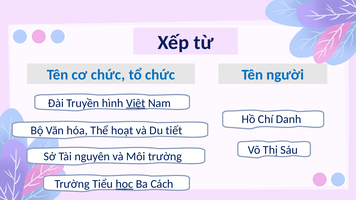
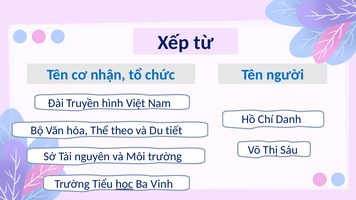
cơ chức: chức -> nhận (108, 75)
Việt underline: present -> none (136, 103)
hoạt: hoạt -> theo (122, 131)
Cách: Cách -> Vinh (162, 184)
